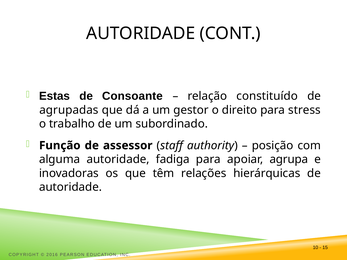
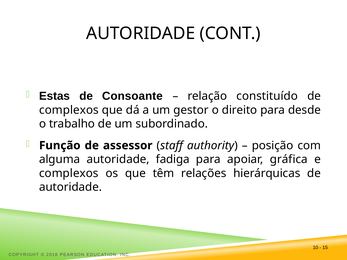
agrupadas: agrupadas -> complexos (69, 110)
stress: stress -> desde (305, 110)
agrupa: agrupa -> gráfica (289, 159)
inovadoras: inovadoras -> complexos (69, 173)
